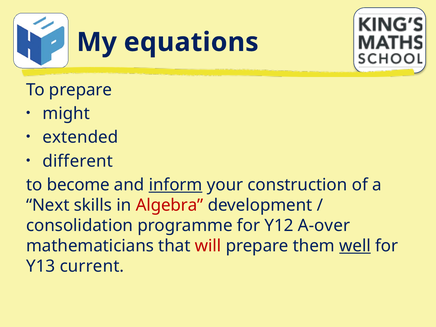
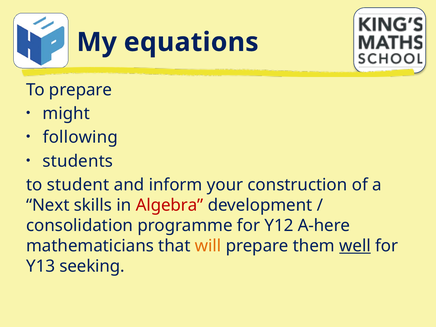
extended: extended -> following (80, 137)
different: different -> students (78, 161)
become: become -> student (78, 185)
inform underline: present -> none (176, 185)
A-over: A-over -> A-here (324, 226)
will colour: red -> orange (208, 246)
current: current -> seeking (92, 266)
